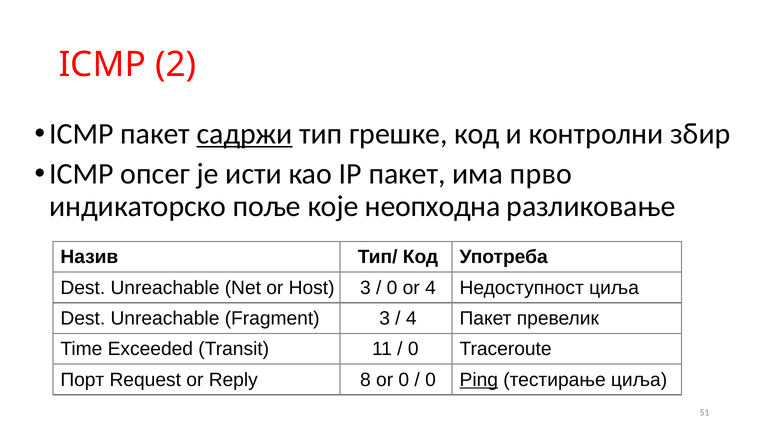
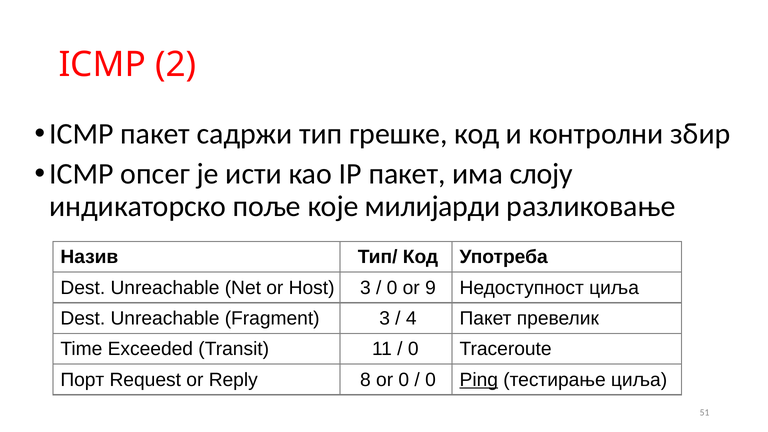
садржи underline: present -> none (245, 134)
прво: прво -> слоју (541, 174)
неопходна: неопходна -> милијарди (433, 206)
or 4: 4 -> 9 (430, 288)
